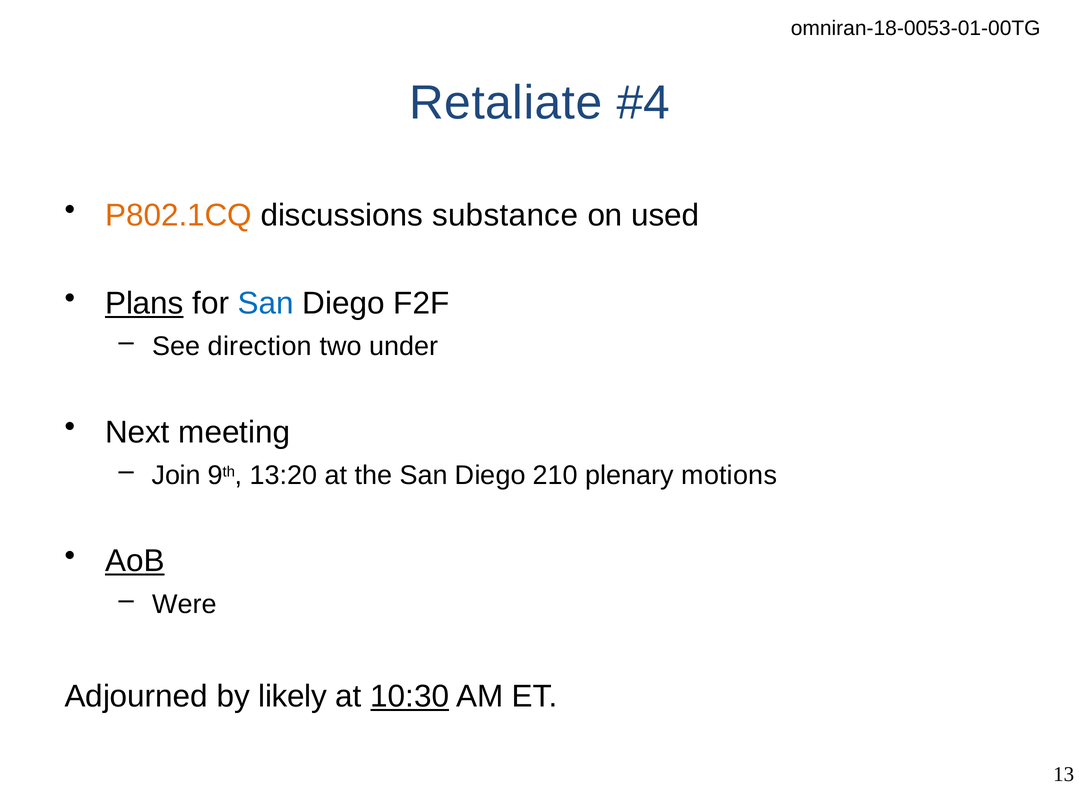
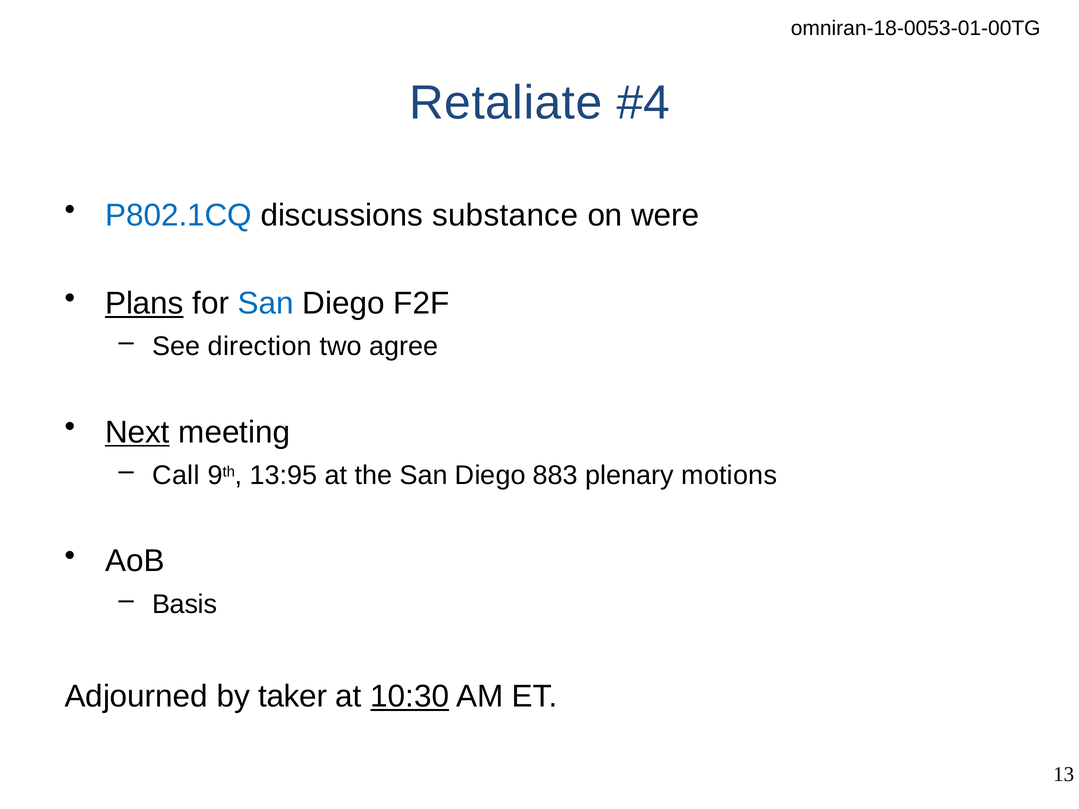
P802.1CQ colour: orange -> blue (178, 215)
used: used -> were (665, 215)
under: under -> agree (404, 347)
Next underline: none -> present (137, 432)
Join: Join -> Call (176, 475)
13:20: 13:20 -> 13:95 (284, 475)
210: 210 -> 883 (555, 475)
AoB underline: present -> none (135, 561)
Were: Were -> Basis (185, 604)
likely: likely -> taker (293, 697)
